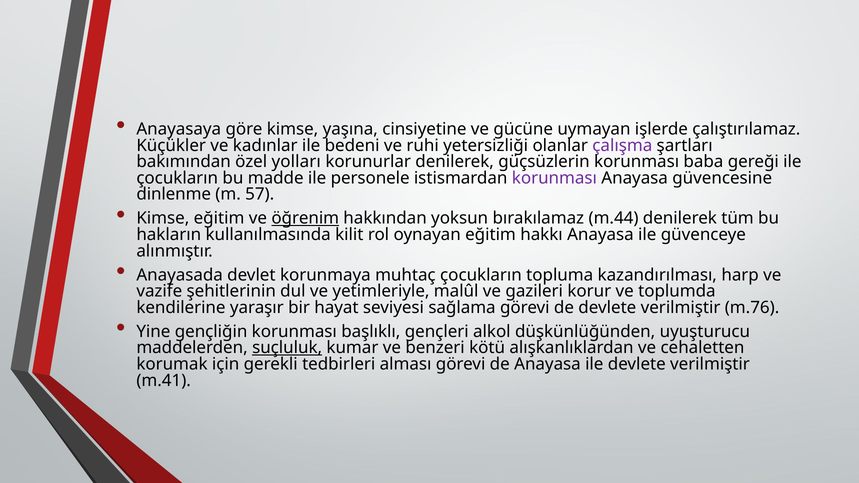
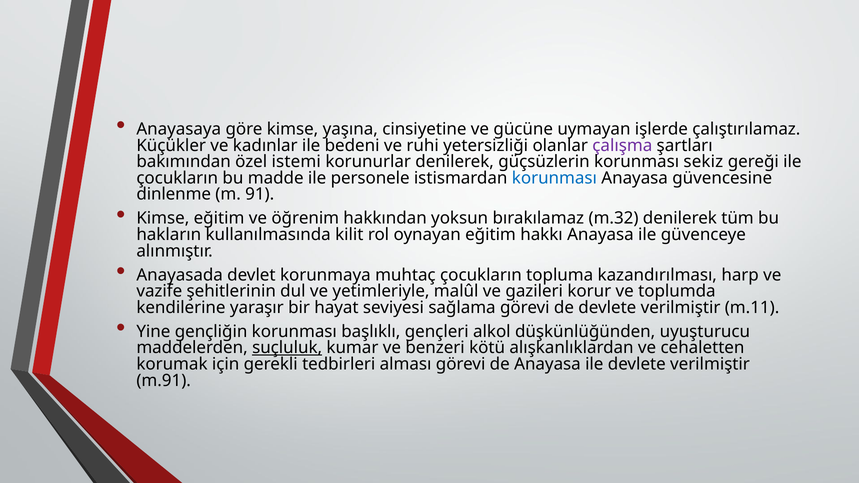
yolları: yolları -> istemi (296, 162)
baba: baba -> sekiz (703, 162)
korunması colour: purple -> blue (554, 178)
57: 57 -> 91 (260, 194)
öğrenim underline: present -> none (305, 218)
m.44: m.44 -> m.32 (614, 218)
m.76: m.76 -> m.11 (752, 308)
m.41: m.41 -> m.91 (164, 381)
